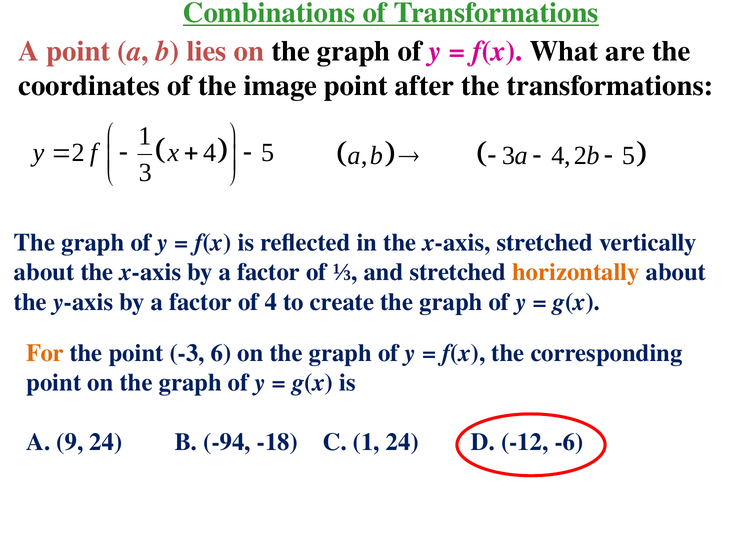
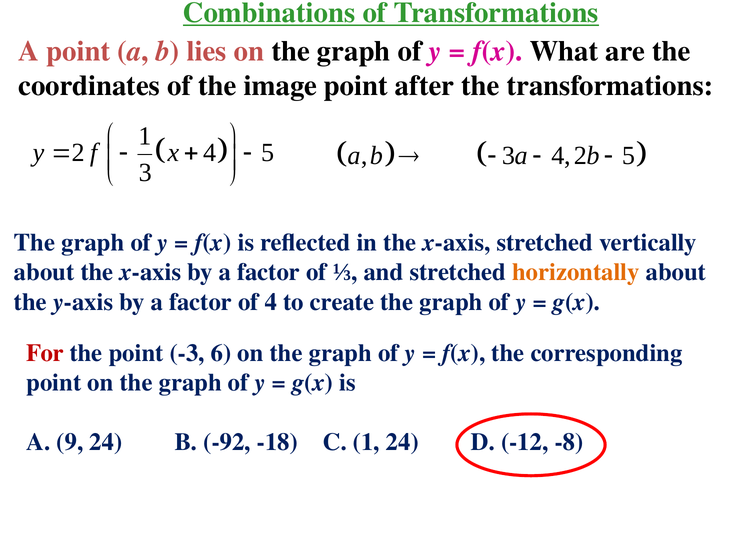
For colour: orange -> red (45, 353)
-94: -94 -> -92 (227, 442)
-6: -6 -> -8 (569, 442)
